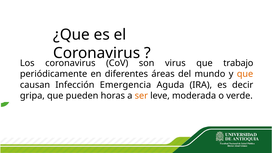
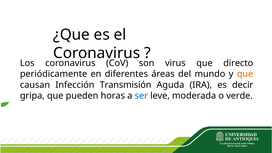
trabajo: trabajo -> directo (238, 63)
Emergencia: Emergencia -> Transmisión (126, 85)
ser colour: orange -> blue (141, 96)
